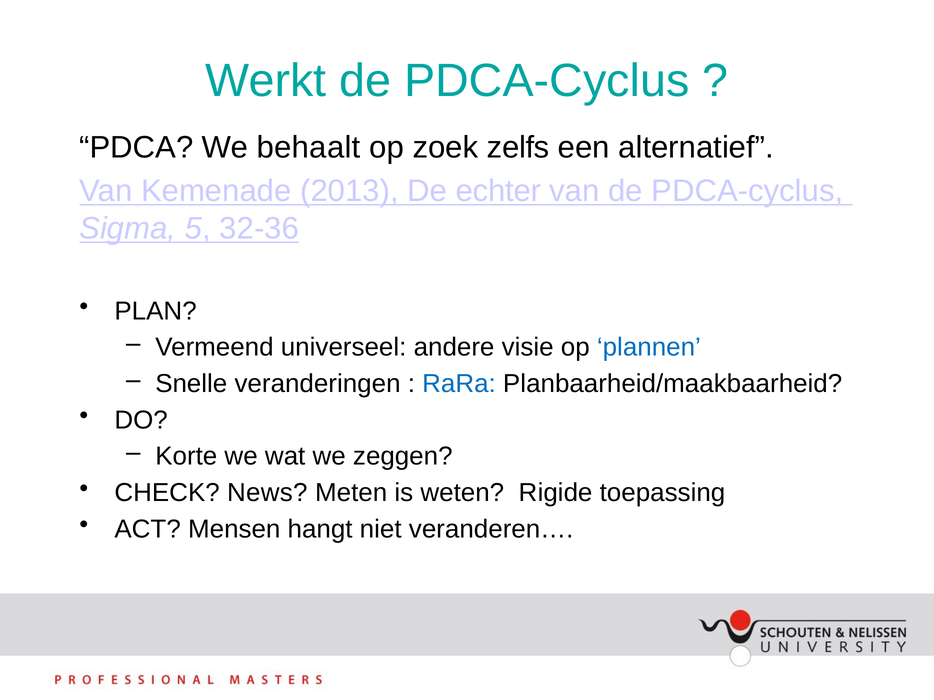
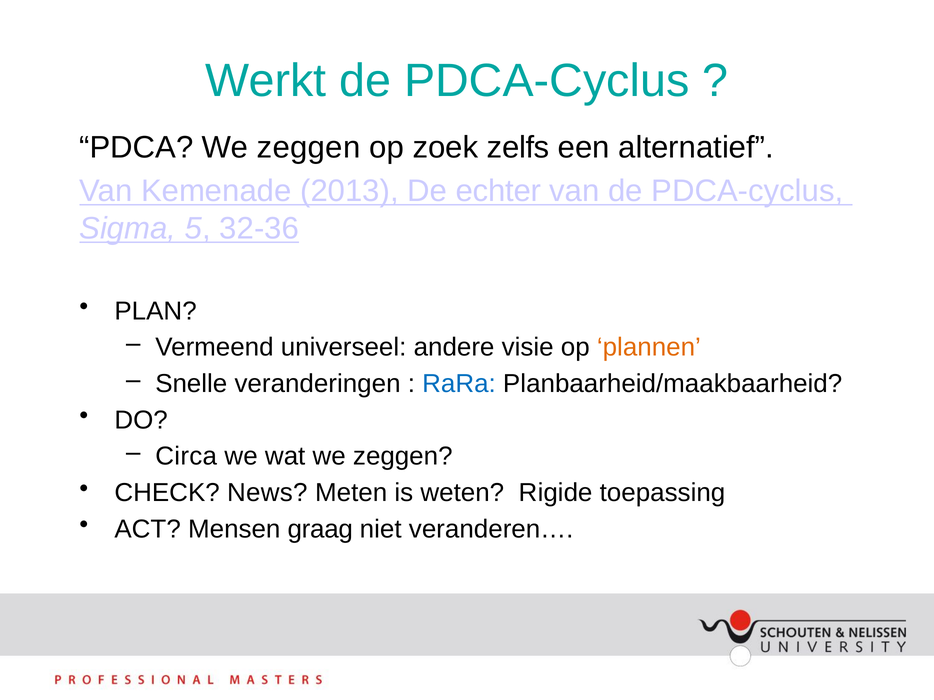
PDCA We behaalt: behaalt -> zeggen (309, 148)
plannen colour: blue -> orange (649, 348)
Korte: Korte -> Circa (186, 457)
hangt: hangt -> graag (320, 529)
